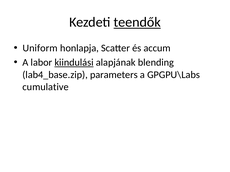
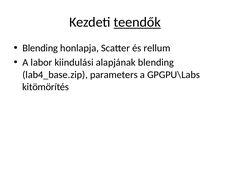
Uniform: Uniform -> Blending (40, 48)
accum: accum -> rellum (157, 48)
kiindulási underline: present -> none (74, 63)
cumulative: cumulative -> kitömörítés (46, 87)
